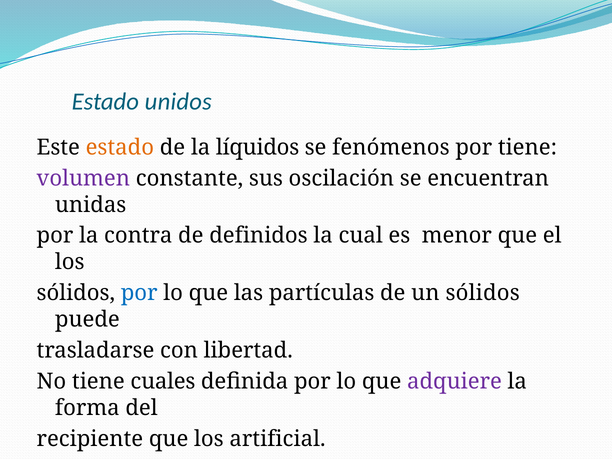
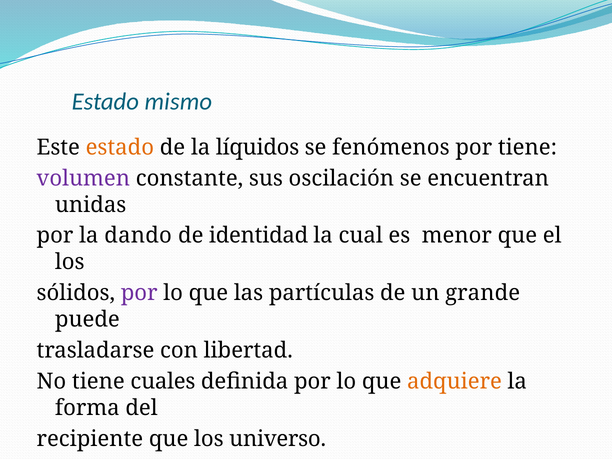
unidos: unidos -> mismo (178, 102)
contra: contra -> dando (138, 236)
definidos: definidos -> identidad (259, 236)
por colour: blue -> purple (139, 293)
un sólidos: sólidos -> grande (483, 293)
adquiere colour: purple -> orange (454, 381)
artificial: artificial -> universo (278, 439)
